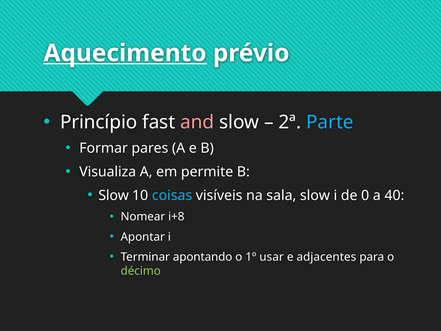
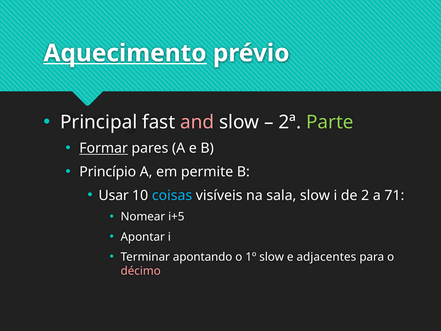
Princípio: Princípio -> Principal (99, 122)
Parte colour: light blue -> light green (330, 122)
Formar underline: none -> present (104, 148)
Visualiza: Visualiza -> Princípio (108, 172)
Slow: Slow -> Usar (114, 195)
0: 0 -> 2 (365, 195)
40: 40 -> 71 (394, 195)
i+8: i+8 -> i+5 (176, 217)
1º usar: usar -> slow (272, 257)
décimo colour: light green -> pink (141, 271)
